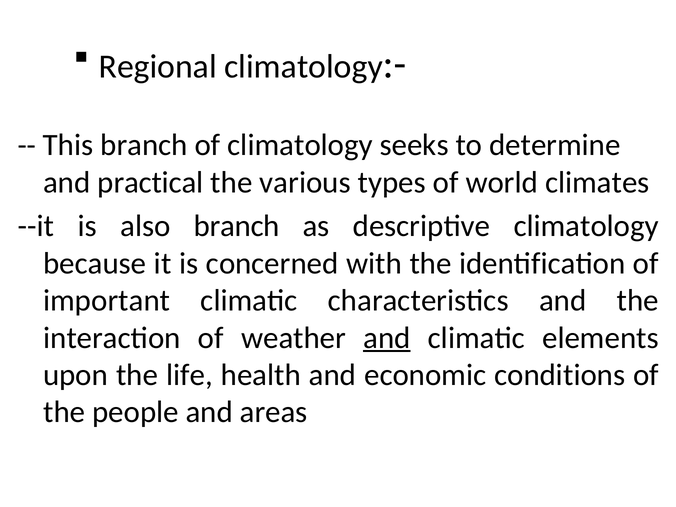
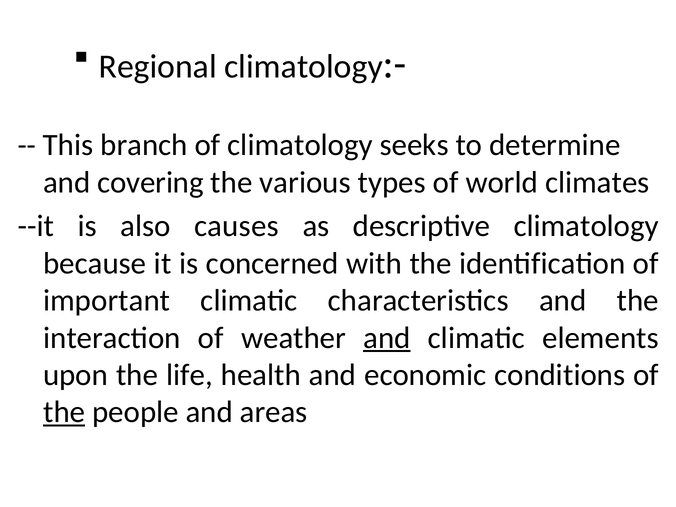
practical: practical -> covering (151, 182)
also branch: branch -> causes (237, 226)
the underline: none -> present (64, 412)
